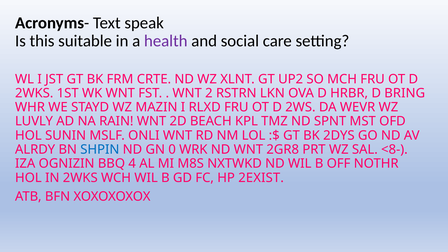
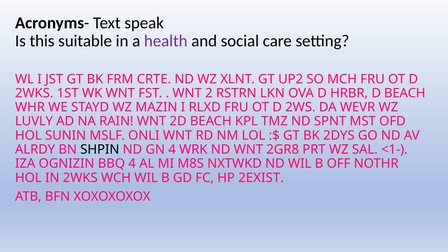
D BRING: BRING -> BEACH (405, 93)
SHPIN colour: blue -> black (100, 150)
GN 0: 0 -> 4 (172, 150)
<8-: <8- -> <1- (394, 150)
